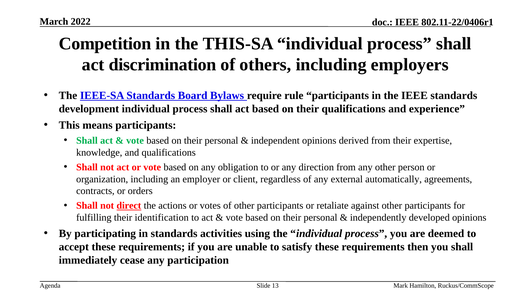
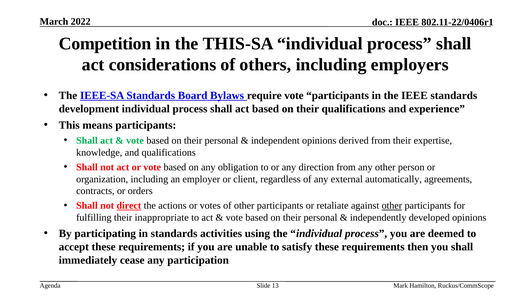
discrimination: discrimination -> considerations (163, 65)
require rule: rule -> vote (294, 96)
other underline: none -> present (392, 206)
identification: identification -> inappropriate (162, 218)
